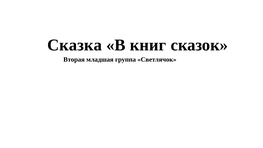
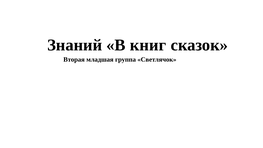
Сказка: Сказка -> Знаний (75, 45)
